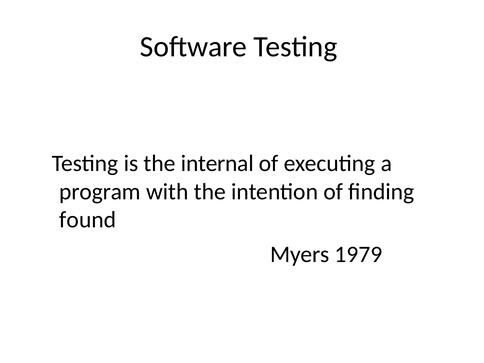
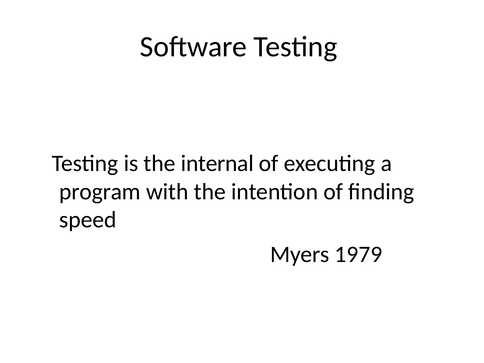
found: found -> speed (88, 220)
